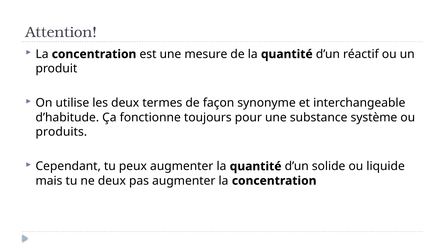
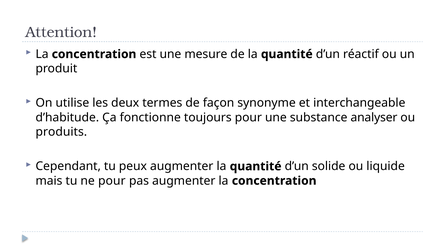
système: système -> analyser (374, 118)
ne deux: deux -> pour (112, 181)
